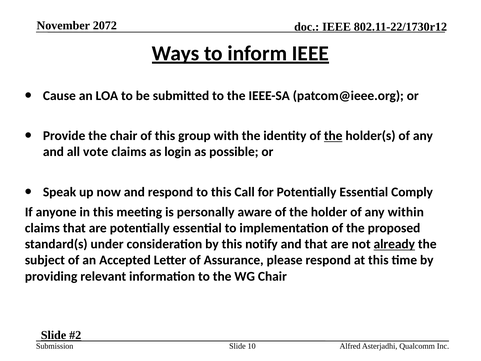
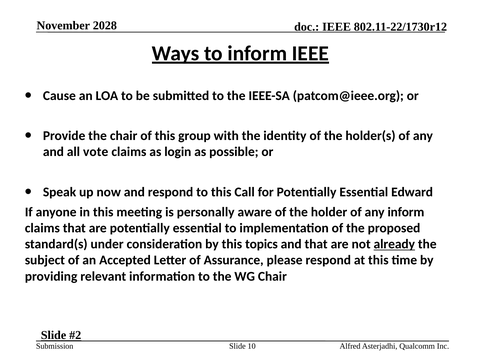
2072: 2072 -> 2028 (105, 25)
the underline: present -> none (333, 136)
Comply: Comply -> Edward (412, 192)
any within: within -> inform (406, 212)
notify: notify -> topics (261, 244)
